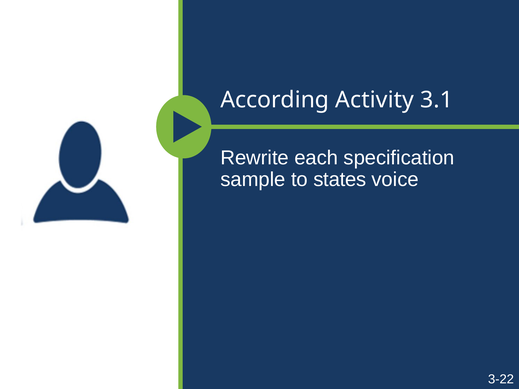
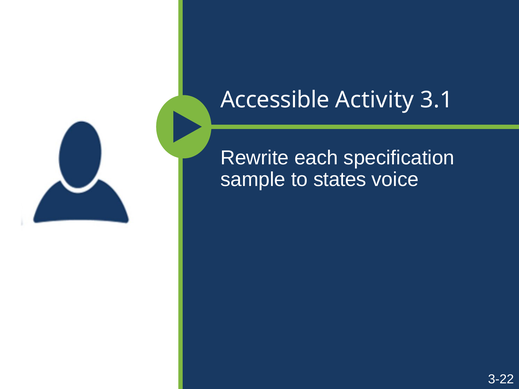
According: According -> Accessible (275, 100)
